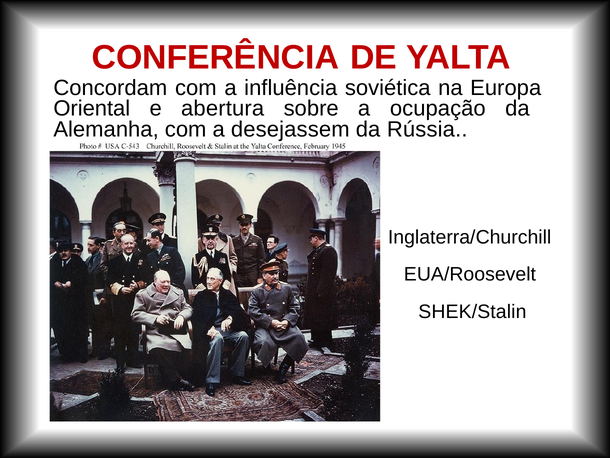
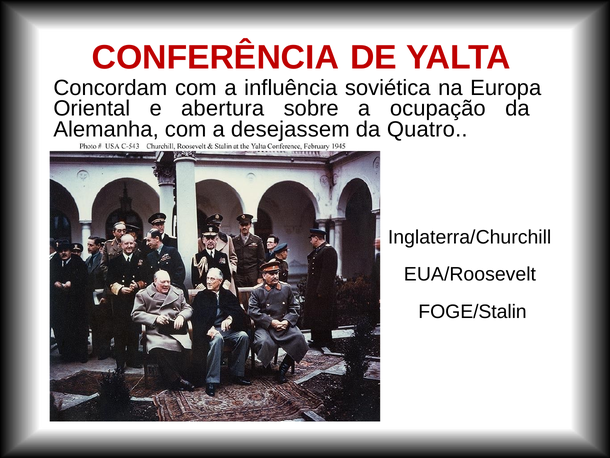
Rússia: Rússia -> Quatro (427, 129)
SHEK/Stalin: SHEK/Stalin -> FOGE/Stalin (473, 311)
